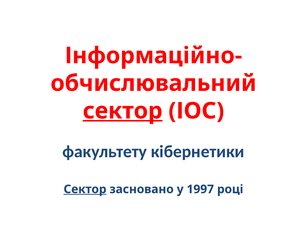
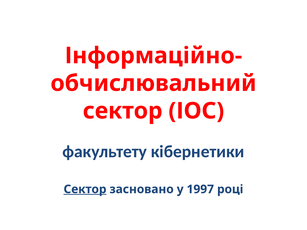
сектор underline: present -> none (123, 111)
